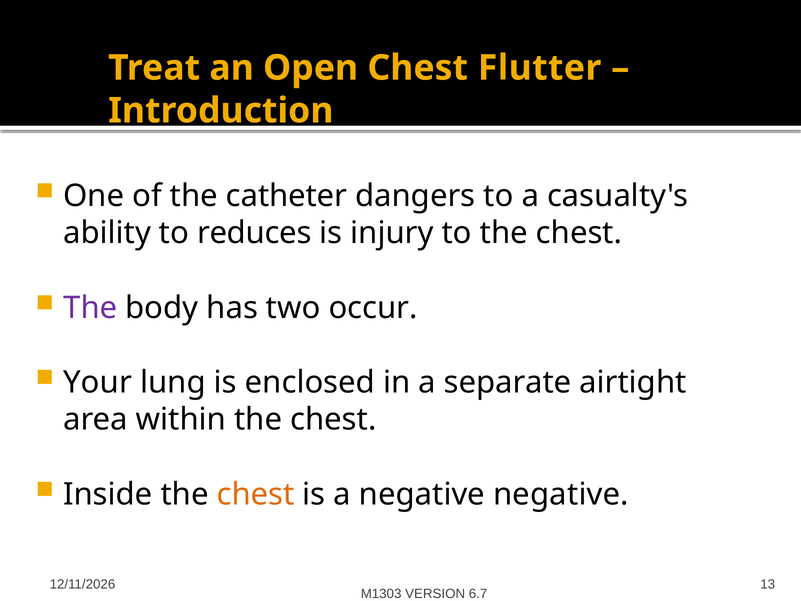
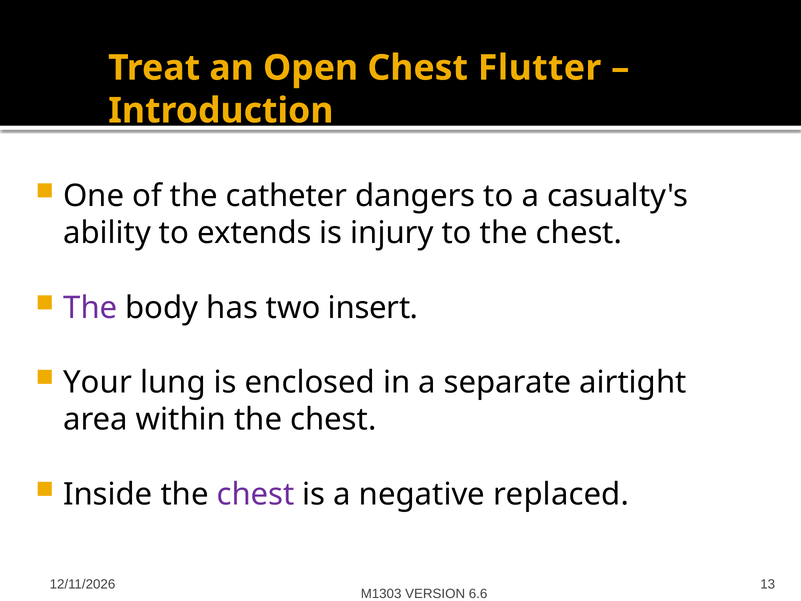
reduces: reduces -> extends (254, 233)
occur: occur -> insert (373, 308)
chest colour: orange -> purple (256, 494)
negative negative: negative -> replaced (561, 494)
6.7: 6.7 -> 6.6 (478, 594)
